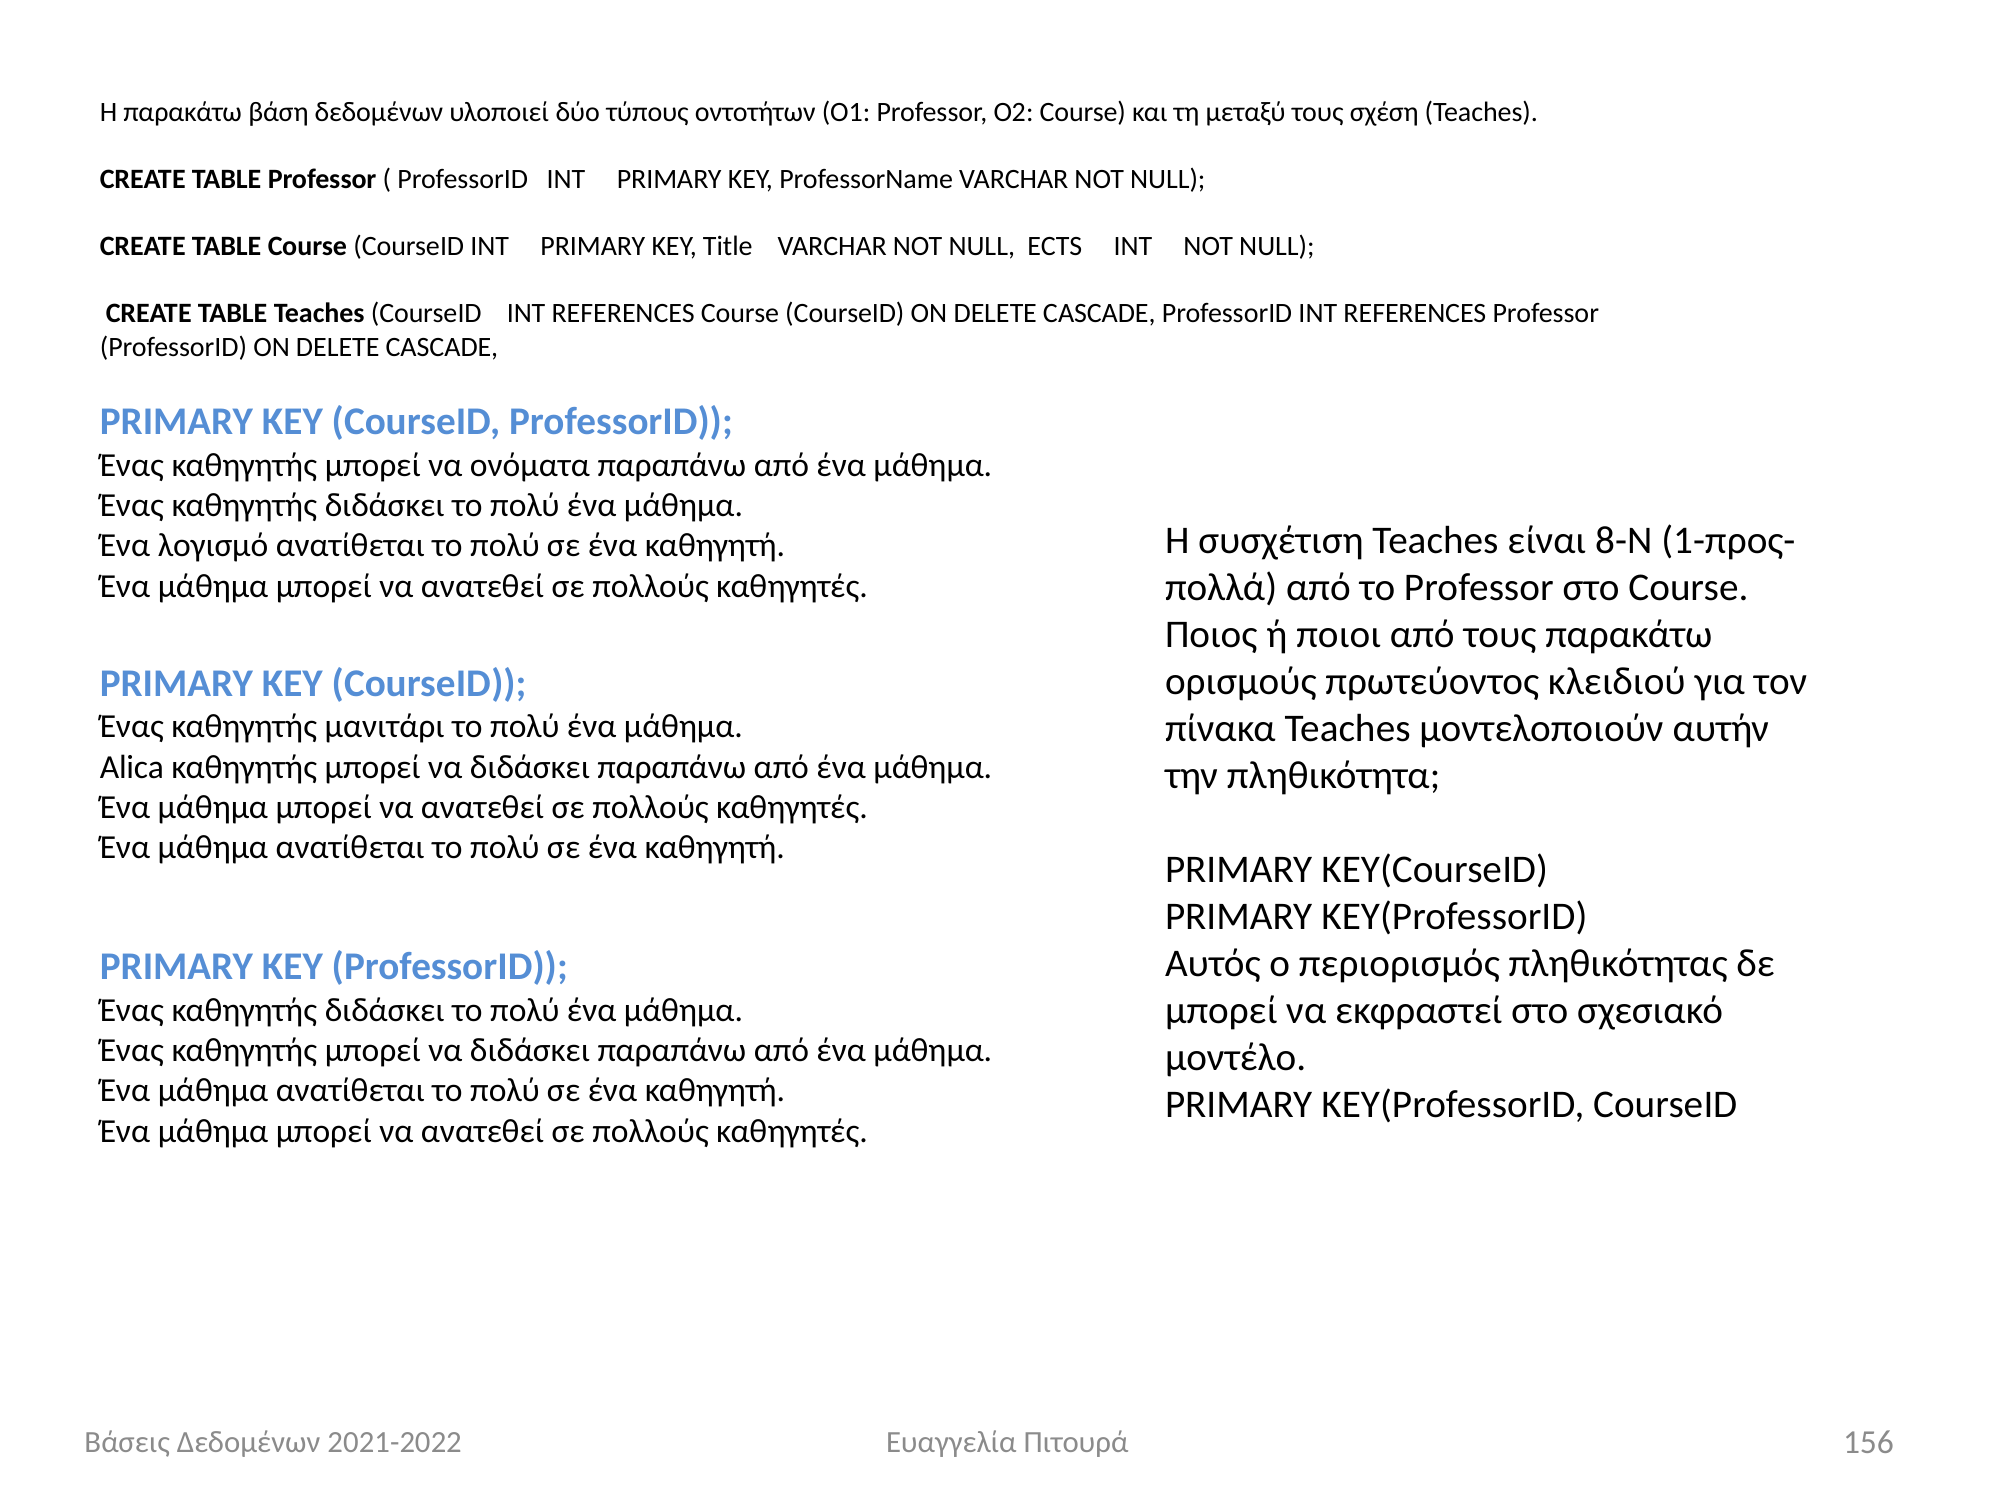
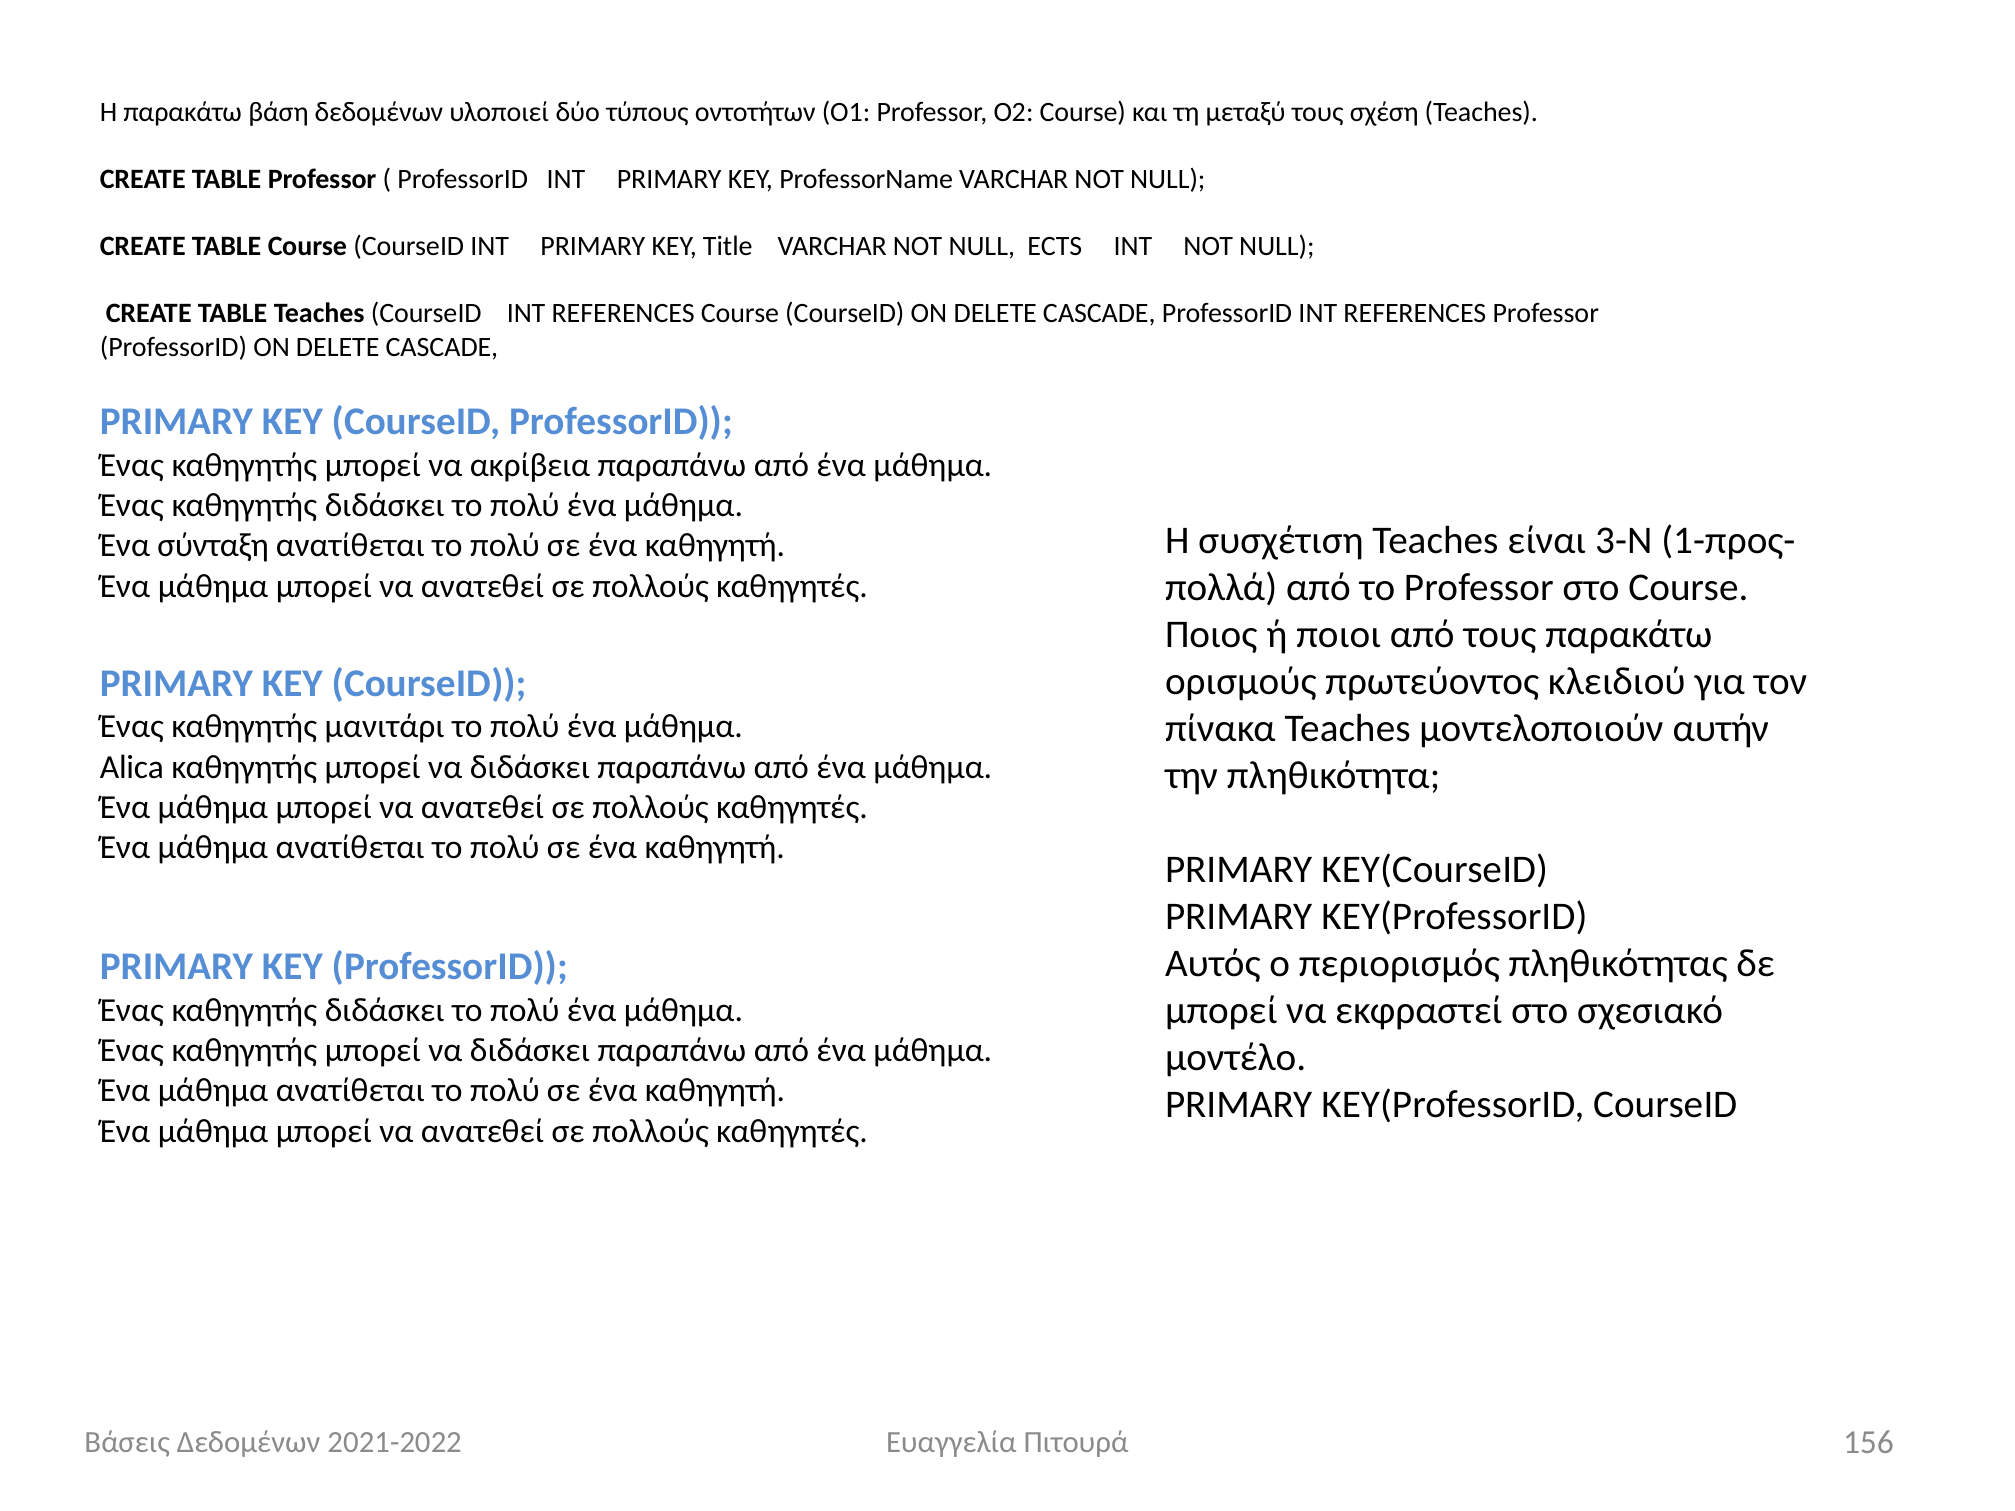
ονόματα: ονόματα -> ακρίβεια (530, 465)
8-Ν: 8-Ν -> 3-Ν (1624, 540)
λογισμό: λογισμό -> σύνταξη (213, 546)
